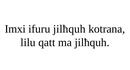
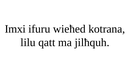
ifuru jilħquh: jilħquh -> wieħed (69, 29)
